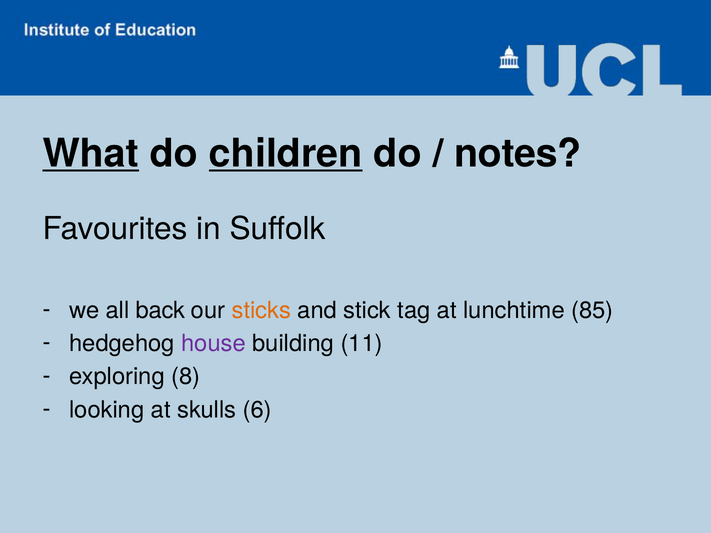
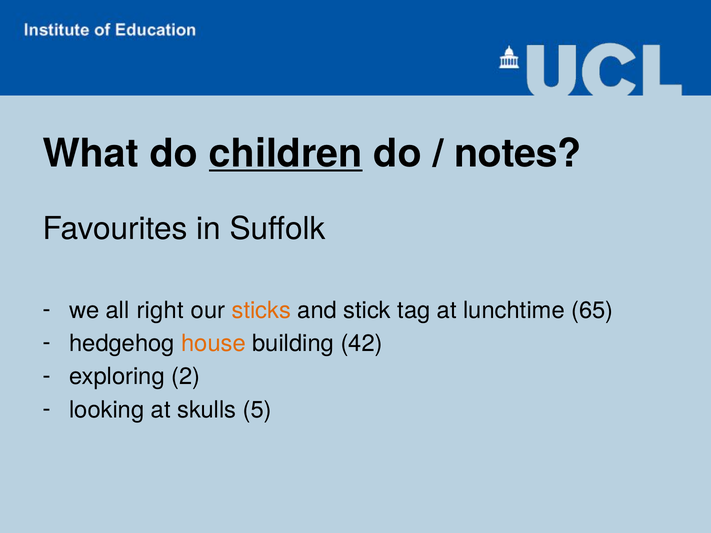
What underline: present -> none (91, 154)
back: back -> right (160, 310)
85: 85 -> 65 (592, 310)
house colour: purple -> orange (213, 344)
11: 11 -> 42 (362, 344)
8: 8 -> 2 (186, 377)
6: 6 -> 5 (257, 410)
